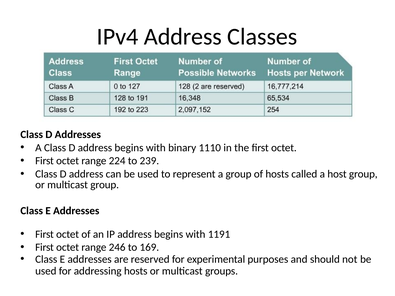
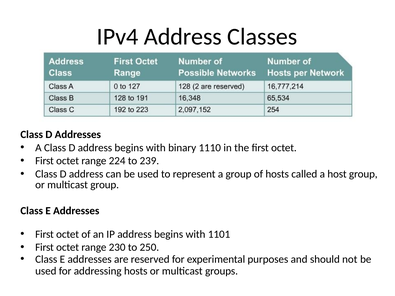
1191: 1191 -> 1101 (219, 234)
246: 246 -> 230 (117, 248)
169: 169 -> 250 (149, 248)
